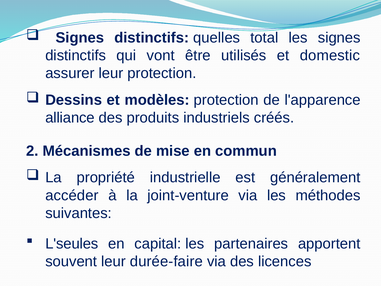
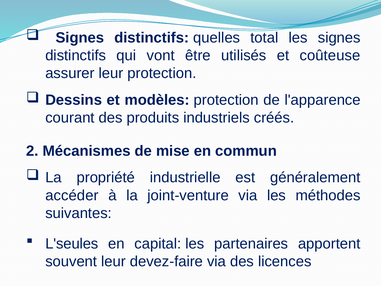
domestic: domestic -> coûteuse (330, 55)
alliance: alliance -> courant (70, 118)
durée-faire: durée-faire -> devez-faire (166, 261)
